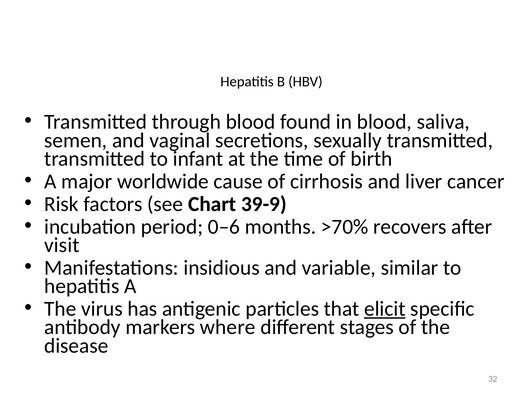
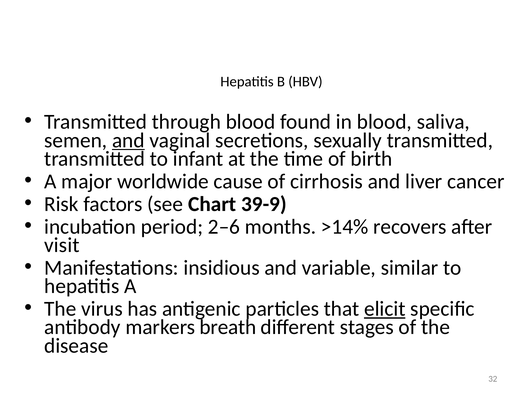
and underline: none -> present (128, 140)
0–6: 0–6 -> 2–6 (224, 227)
>70%: >70% -> >14% (345, 227)
where: where -> breath (228, 327)
